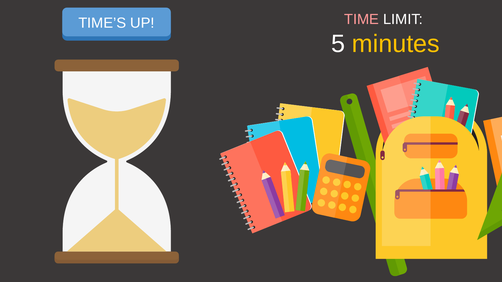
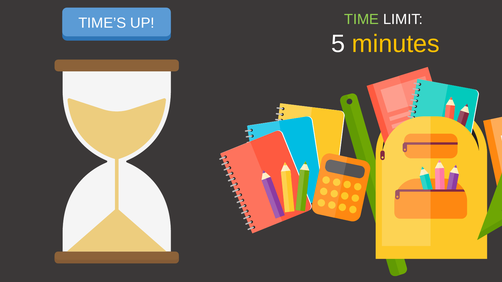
TIME colour: pink -> light green (362, 19)
